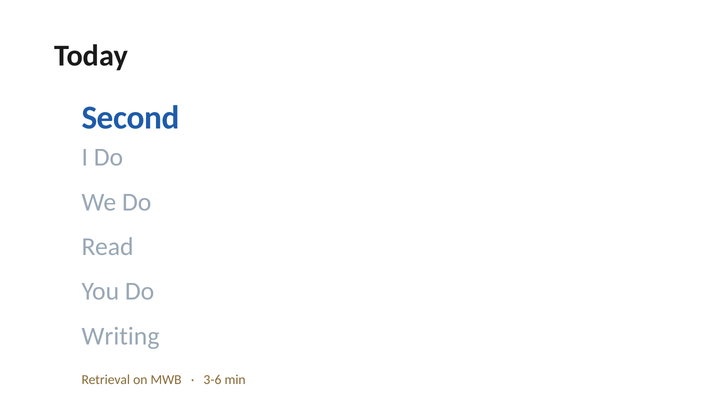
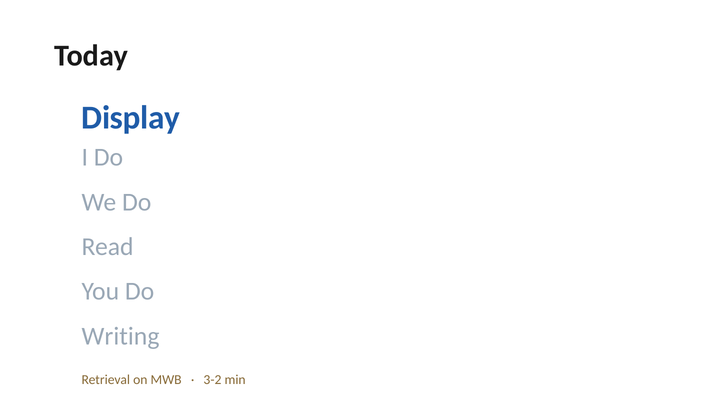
Second: Second -> Display (131, 118)
3-6: 3-6 -> 3-2 (212, 379)
